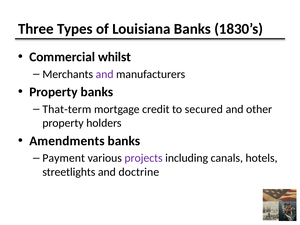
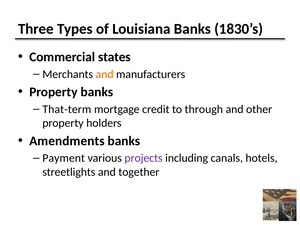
whilst: whilst -> states (114, 57)
and colour: purple -> orange (105, 74)
secured: secured -> through (204, 109)
doctrine: doctrine -> together (139, 172)
